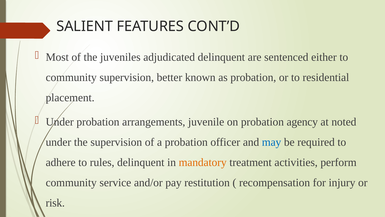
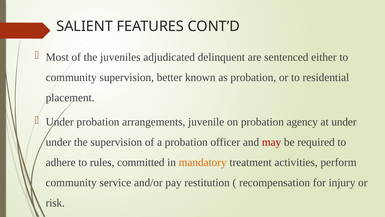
at noted: noted -> under (344, 122)
may colour: blue -> red (272, 142)
rules delinquent: delinquent -> committed (141, 162)
